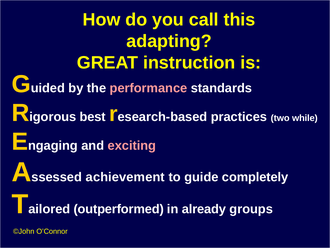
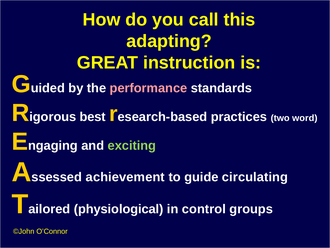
while: while -> word (305, 118)
exciting colour: pink -> light green (132, 145)
completely: completely -> circulating (255, 177)
outperformed: outperformed -> physiological (119, 209)
already: already -> control (204, 209)
